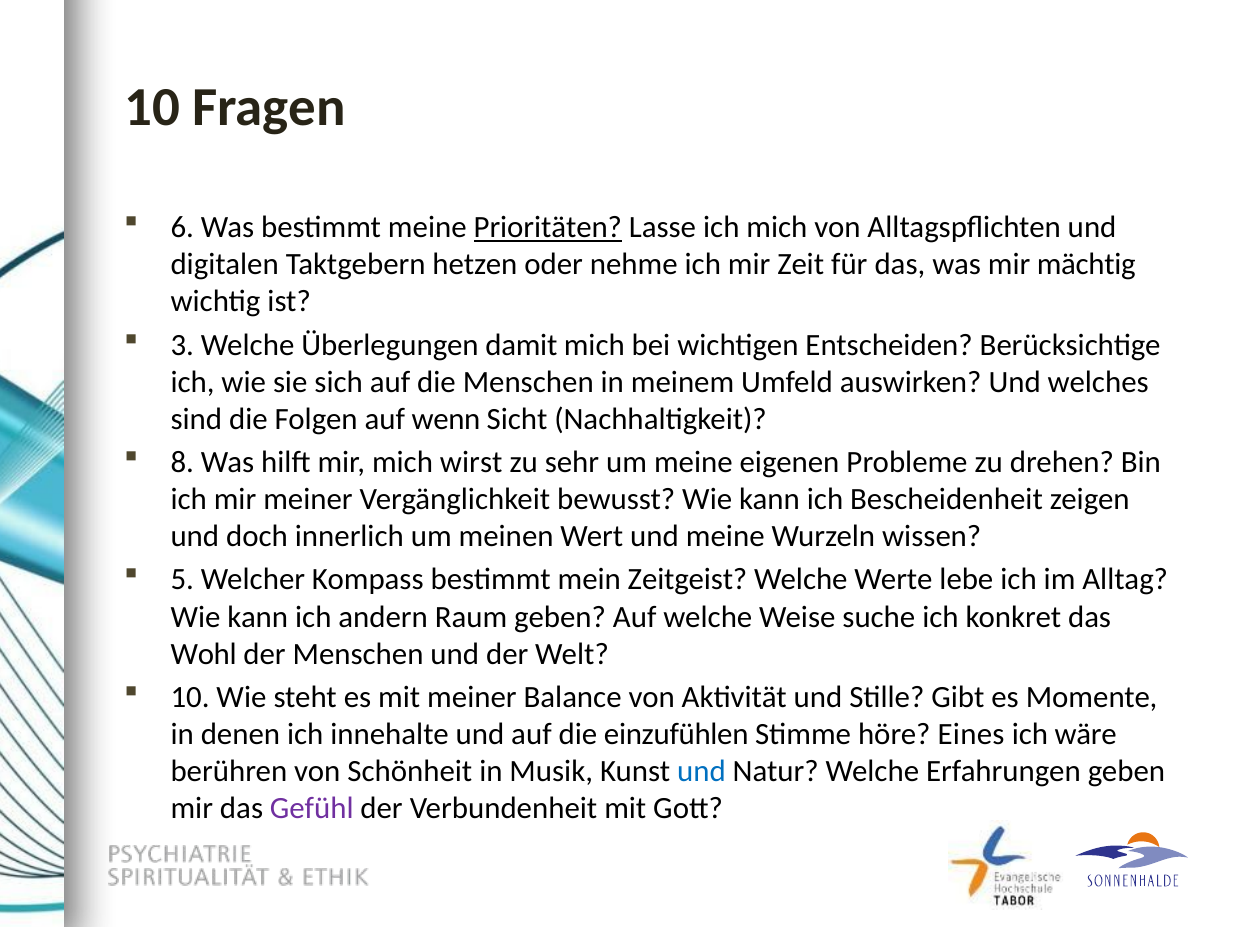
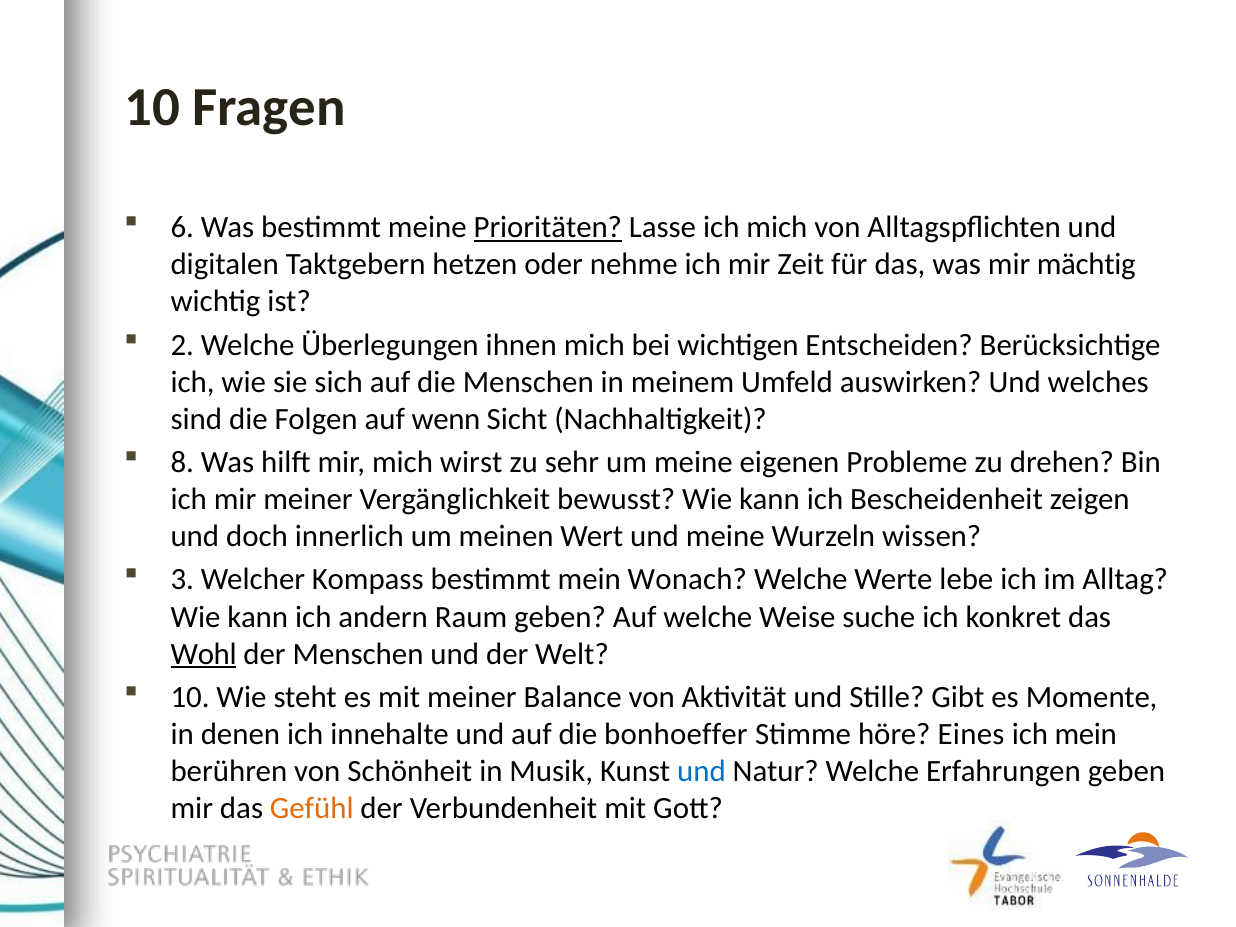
3: 3 -> 2 (182, 345)
damit: damit -> ihnen (521, 345)
5: 5 -> 3 (182, 580)
Zeitgeist: Zeitgeist -> Wonach (687, 580)
Wohl underline: none -> present (204, 654)
einzufühlen: einzufühlen -> bonhoeffer (676, 734)
ich wäre: wäre -> mein (1086, 734)
Gefühl colour: purple -> orange (312, 808)
